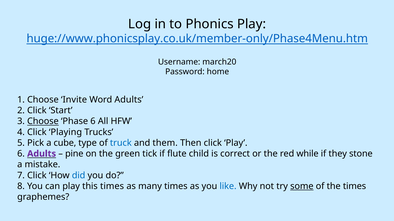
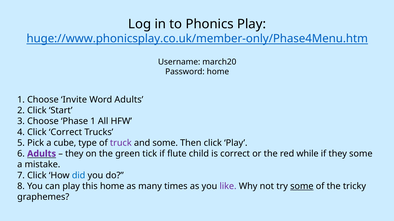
Choose underline: present -> none (43, 122)
Phase 6: 6 -> 1 (93, 122)
Click Playing: Playing -> Correct (65, 132)
truck colour: blue -> purple (121, 143)
and them: them -> some (165, 143)
pine: pine -> they (74, 154)
they stone: stone -> some (361, 154)
this times: times -> home (112, 187)
like colour: blue -> purple (228, 187)
the times: times -> tricky (354, 187)
